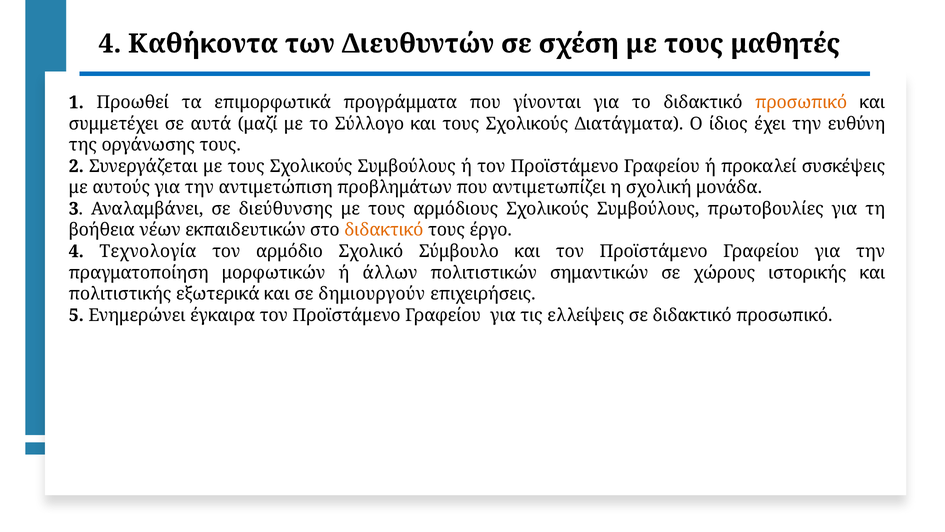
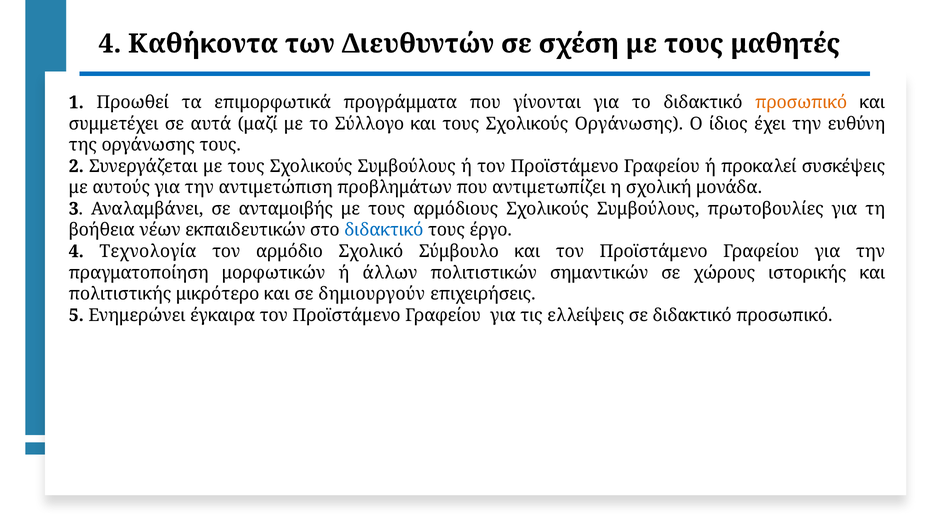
Σχολικούς Διατάγματα: Διατάγματα -> Οργάνωσης (629, 124)
διεύθυνσης: διεύθυνσης -> ανταμοιβής (286, 209)
διδακτικό colour: orange -> blue (384, 230)
εξωτερικά: εξωτερικά -> μικρότερο (218, 294)
